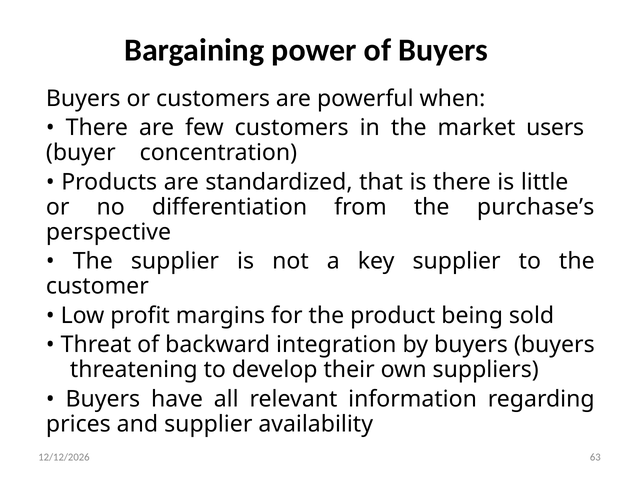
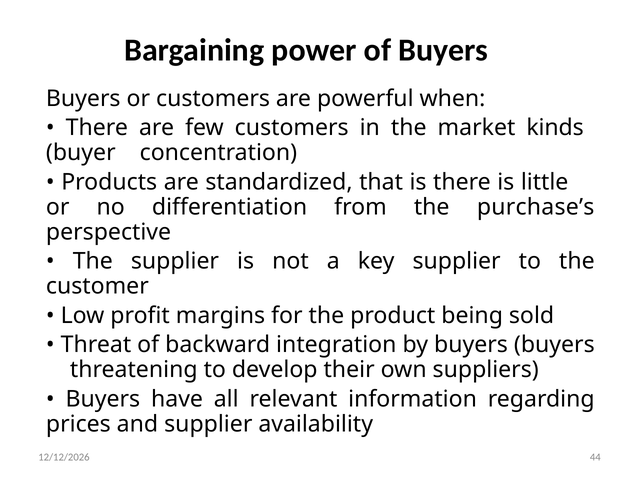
users: users -> kinds (555, 128)
63: 63 -> 44 (595, 458)
